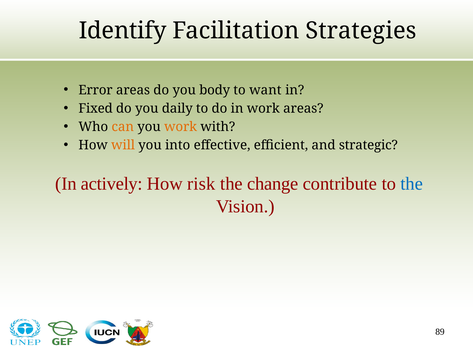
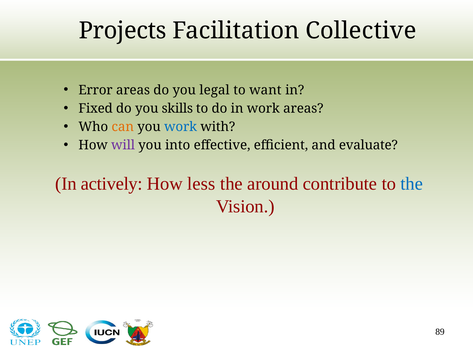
Identify: Identify -> Projects (123, 31)
Strategies: Strategies -> Collective (361, 31)
body: body -> legal (215, 90)
daily: daily -> skills (177, 108)
work colour: orange -> blue (181, 127)
will colour: orange -> purple (123, 145)
strategic: strategic -> evaluate (368, 145)
risk: risk -> less (201, 184)
change: change -> around (273, 184)
